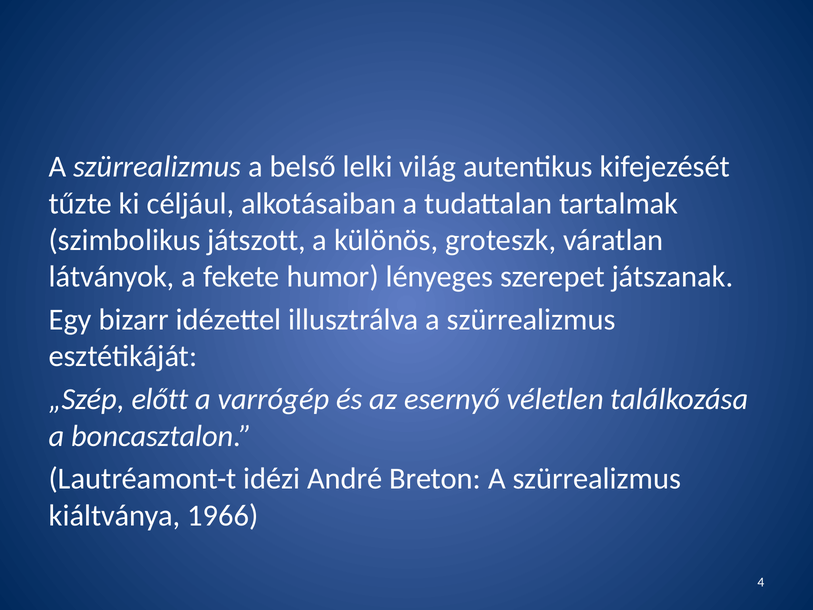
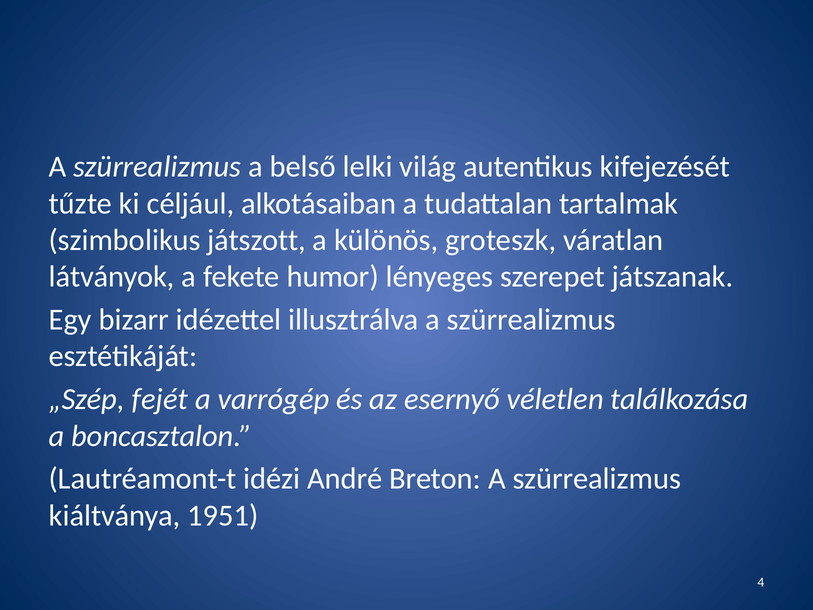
előtt: előtt -> fejét (160, 399)
1966: 1966 -> 1951 (223, 515)
